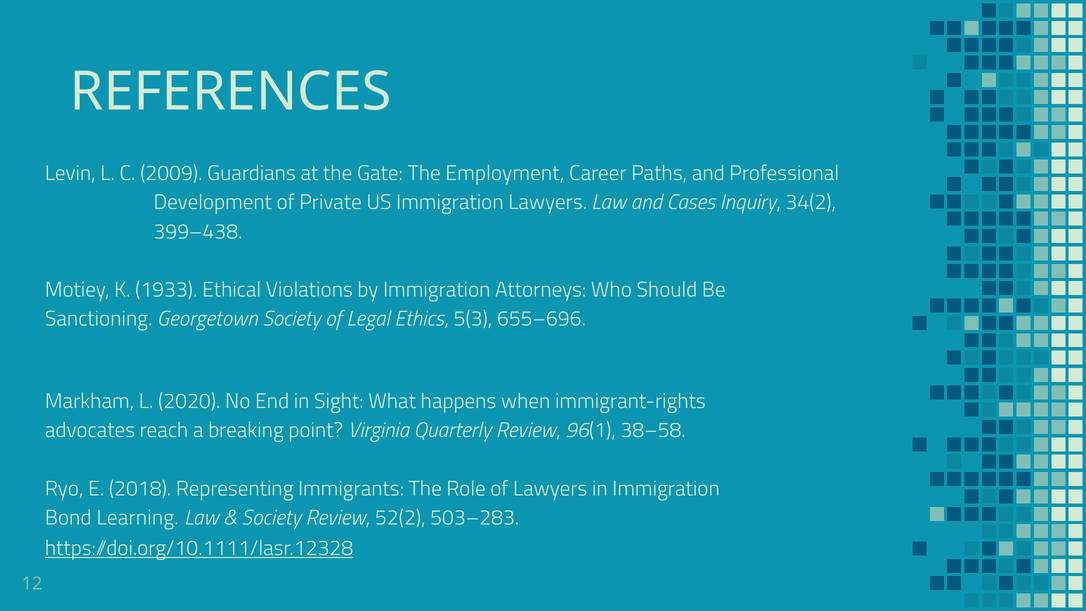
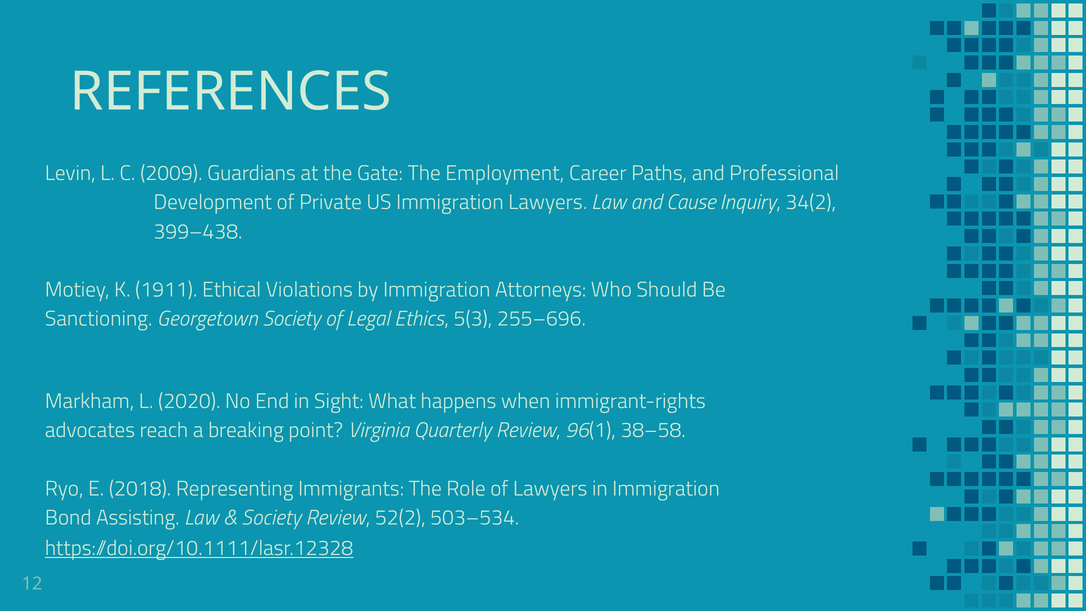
Cases: Cases -> Cause (691, 202)
1933: 1933 -> 1911 (166, 290)
655–696: 655–696 -> 255–696 (541, 319)
Learning: Learning -> Assisting (138, 518)
503–283: 503–283 -> 503–534 (475, 518)
